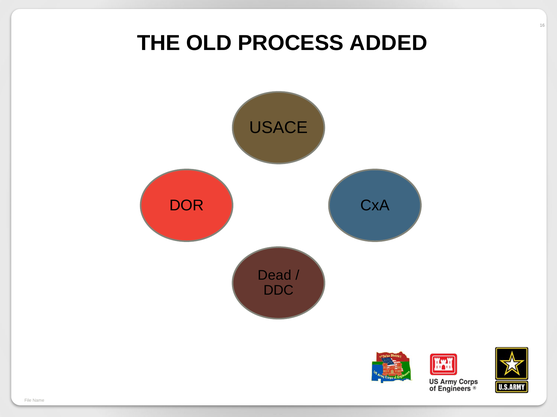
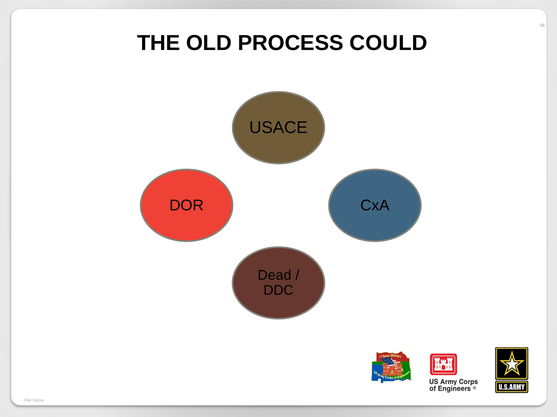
ADDED: ADDED -> COULD (389, 43)
